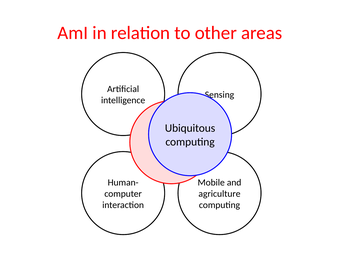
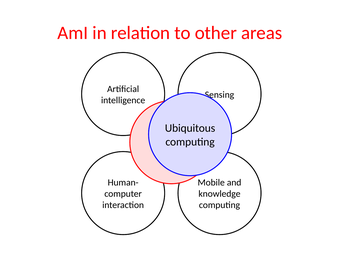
agriculture: agriculture -> knowledge (219, 194)
